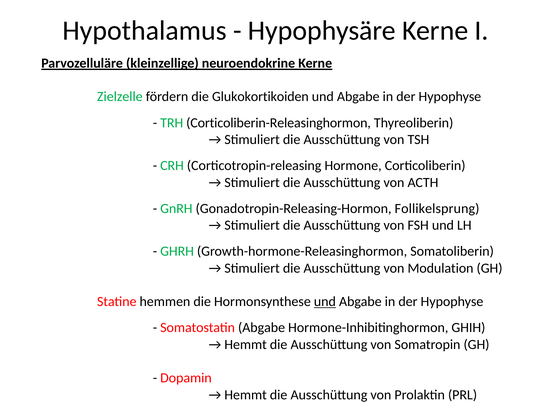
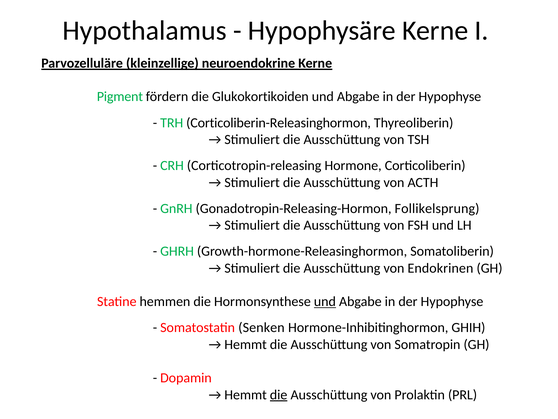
Zielzelle: Zielzelle -> Pigment (120, 97)
Modulation: Modulation -> Endokrinen (440, 268)
Somatostatin Abgabe: Abgabe -> Senken (261, 327)
die underline: none -> present (279, 394)
